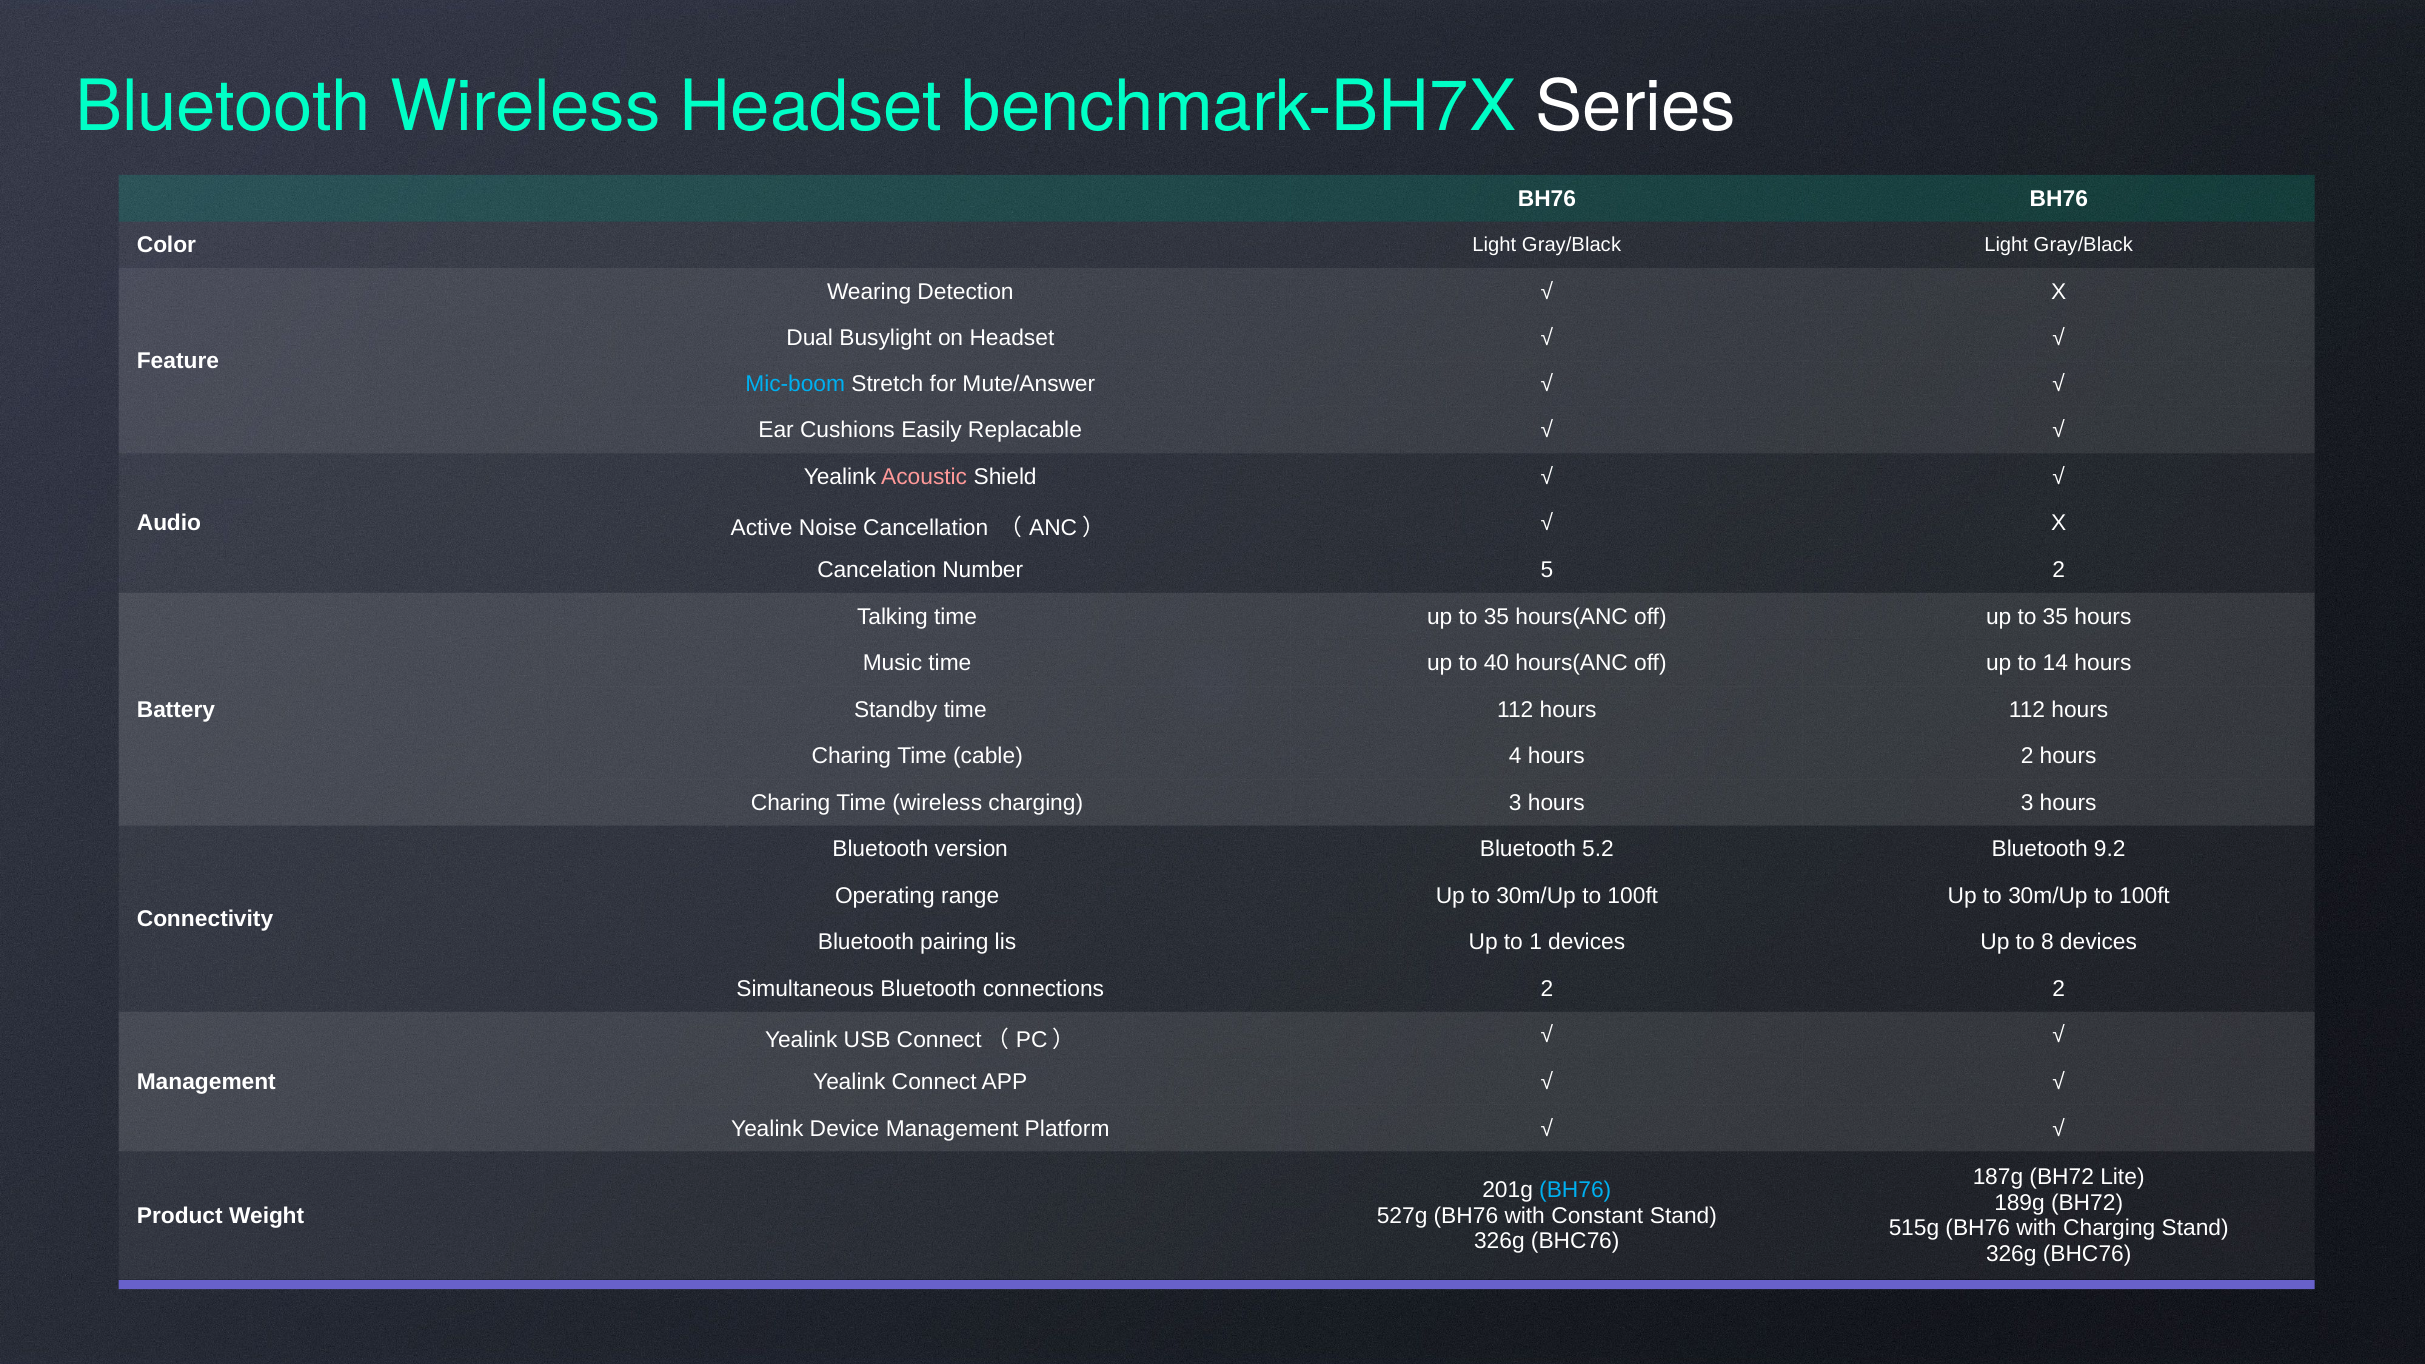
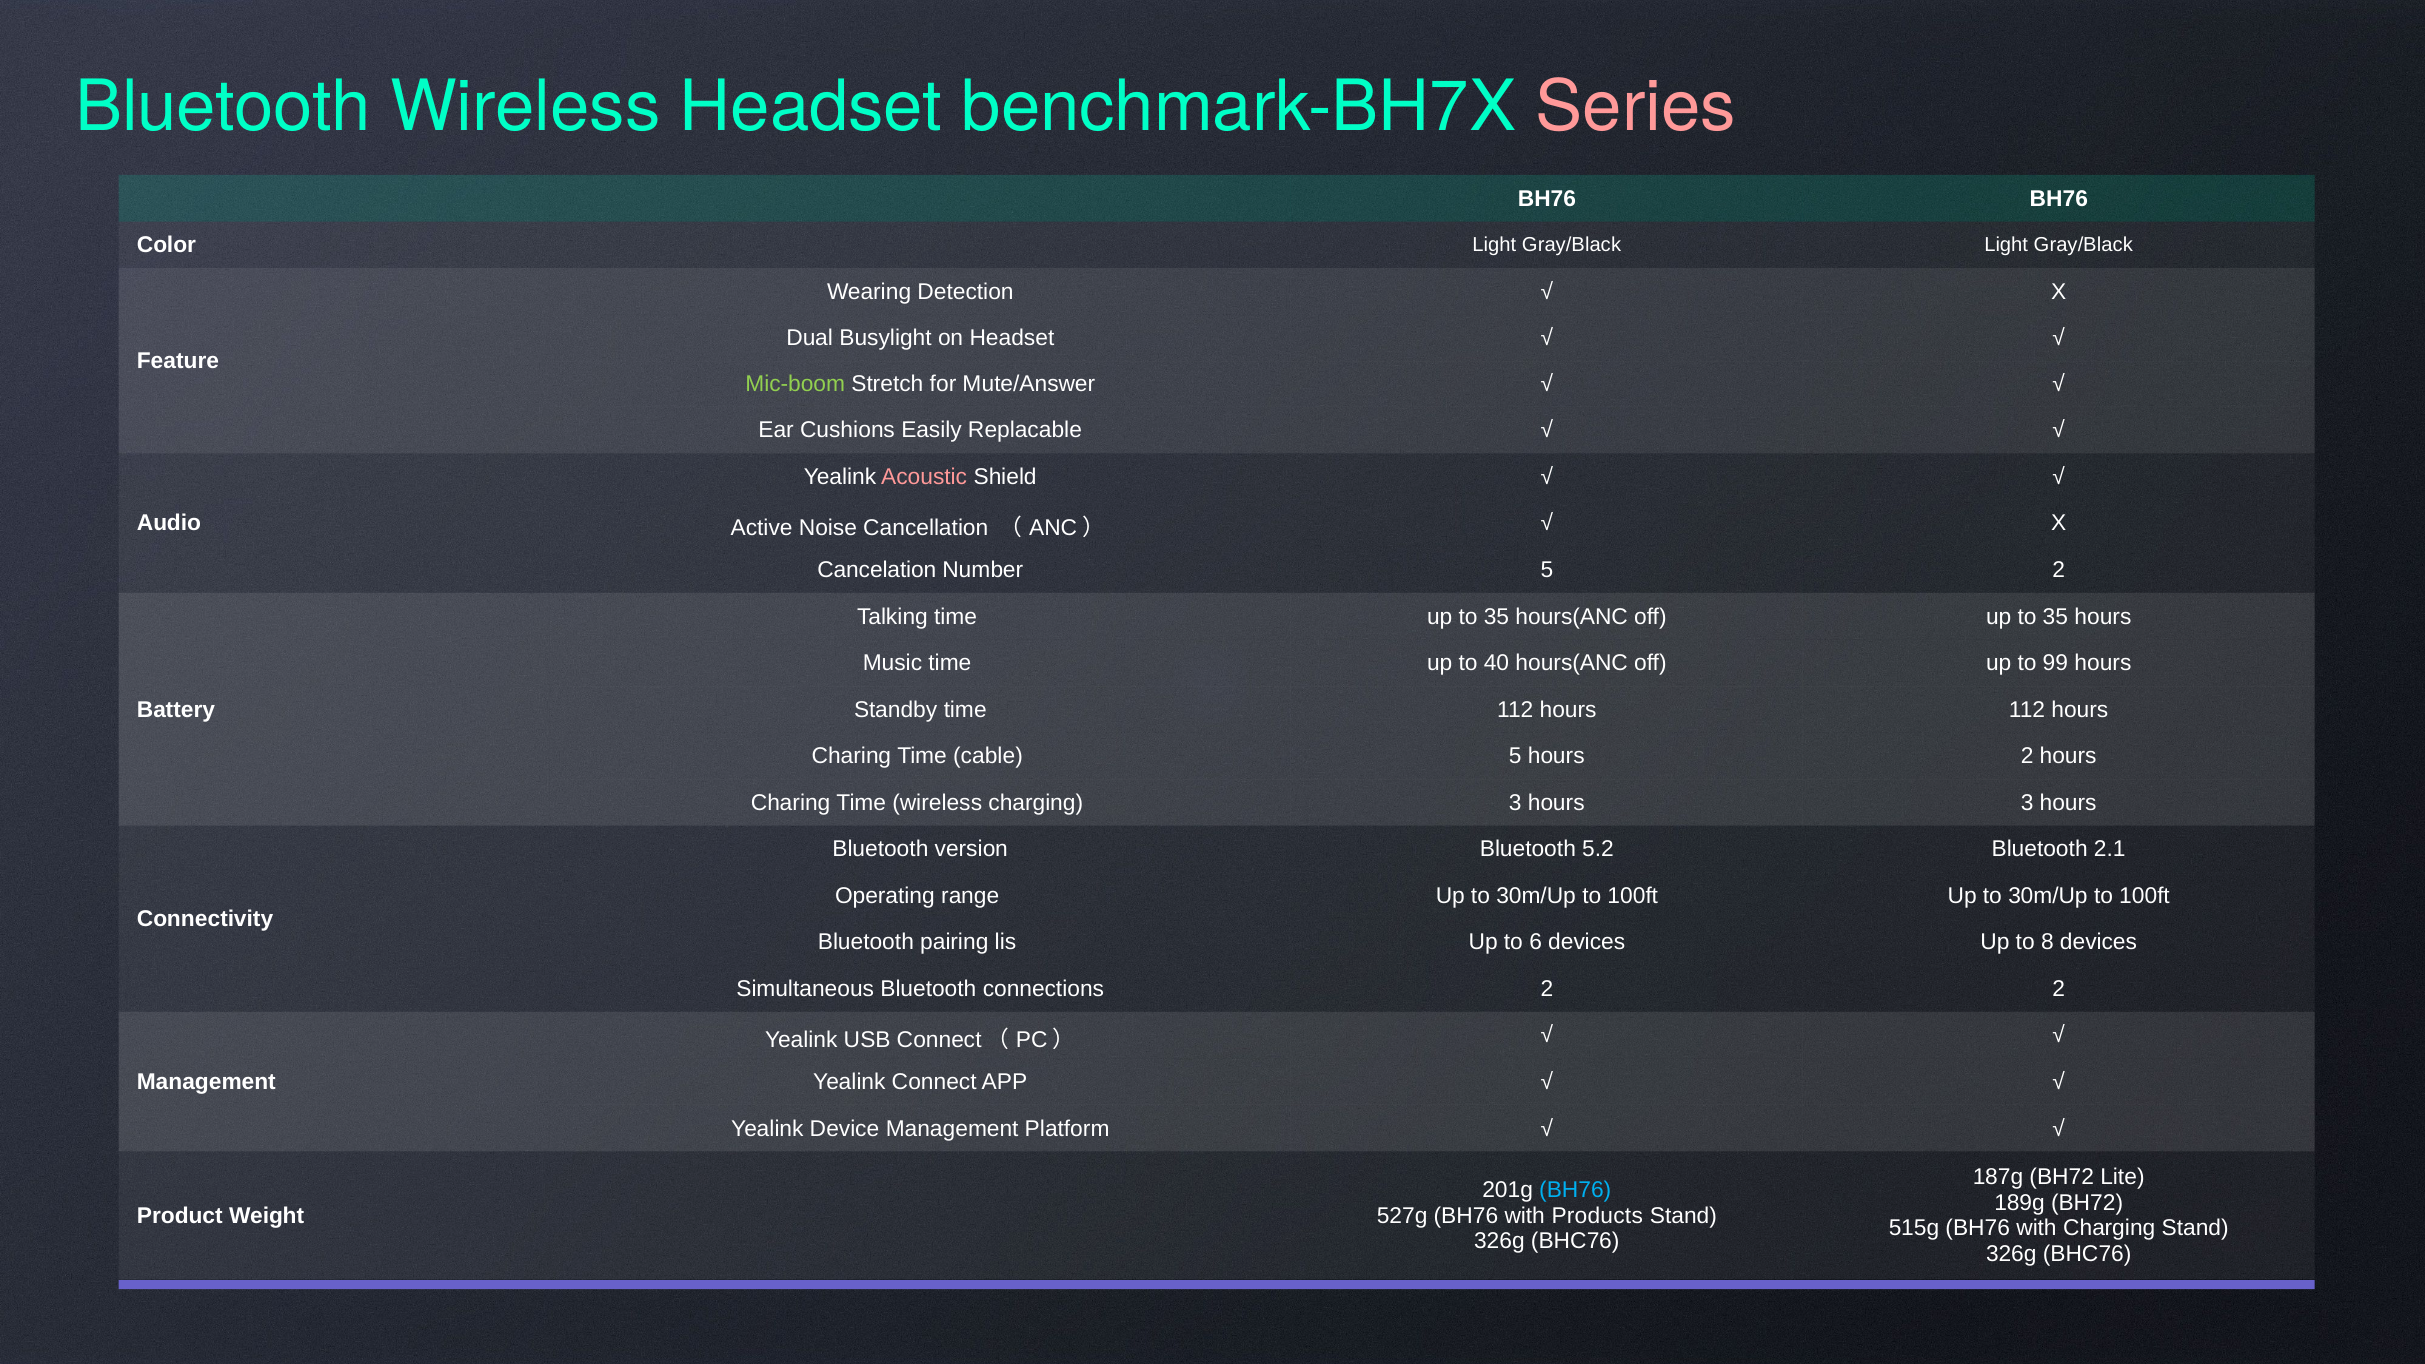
Series colour: white -> pink (1636, 107)
Mic-boom colour: light blue -> light green (795, 384)
14: 14 -> 99 (2055, 663)
cable 4: 4 -> 5 (1515, 756)
9.2: 9.2 -> 2.1 (2110, 849)
1: 1 -> 6 (1536, 942)
Constant: Constant -> Products (1597, 1216)
